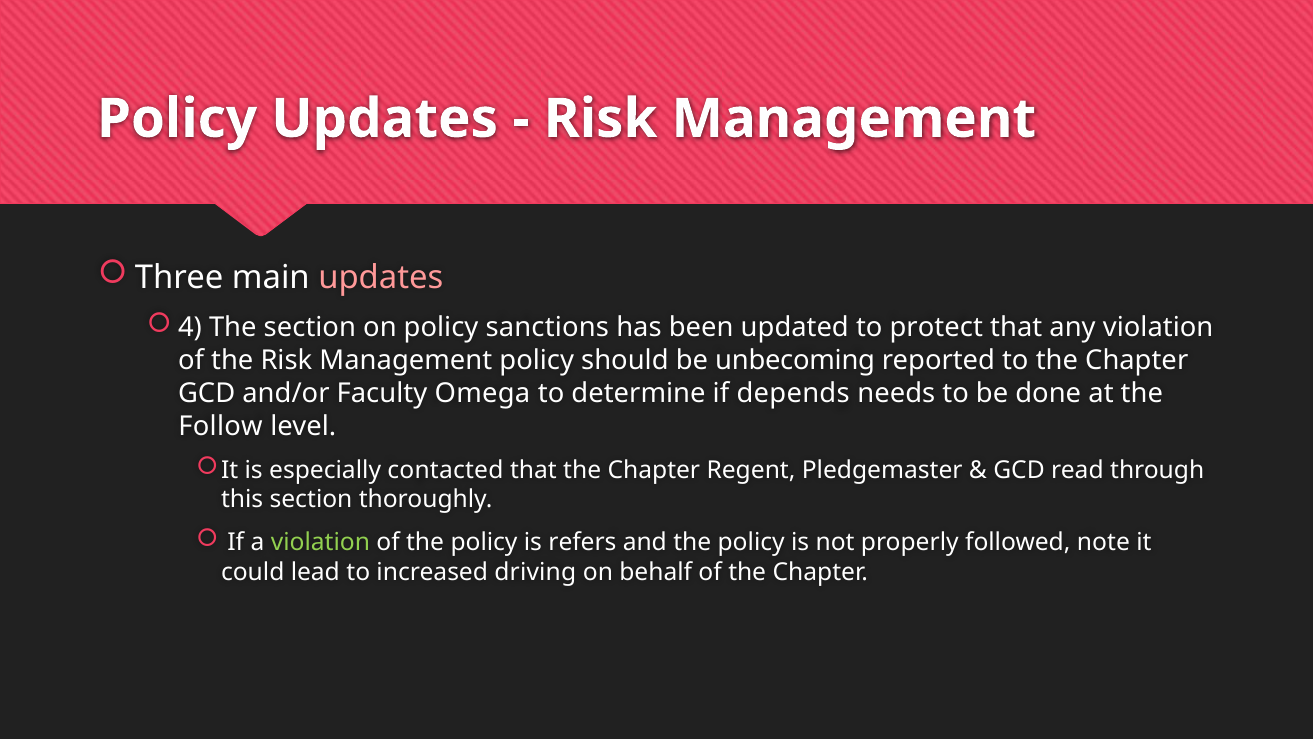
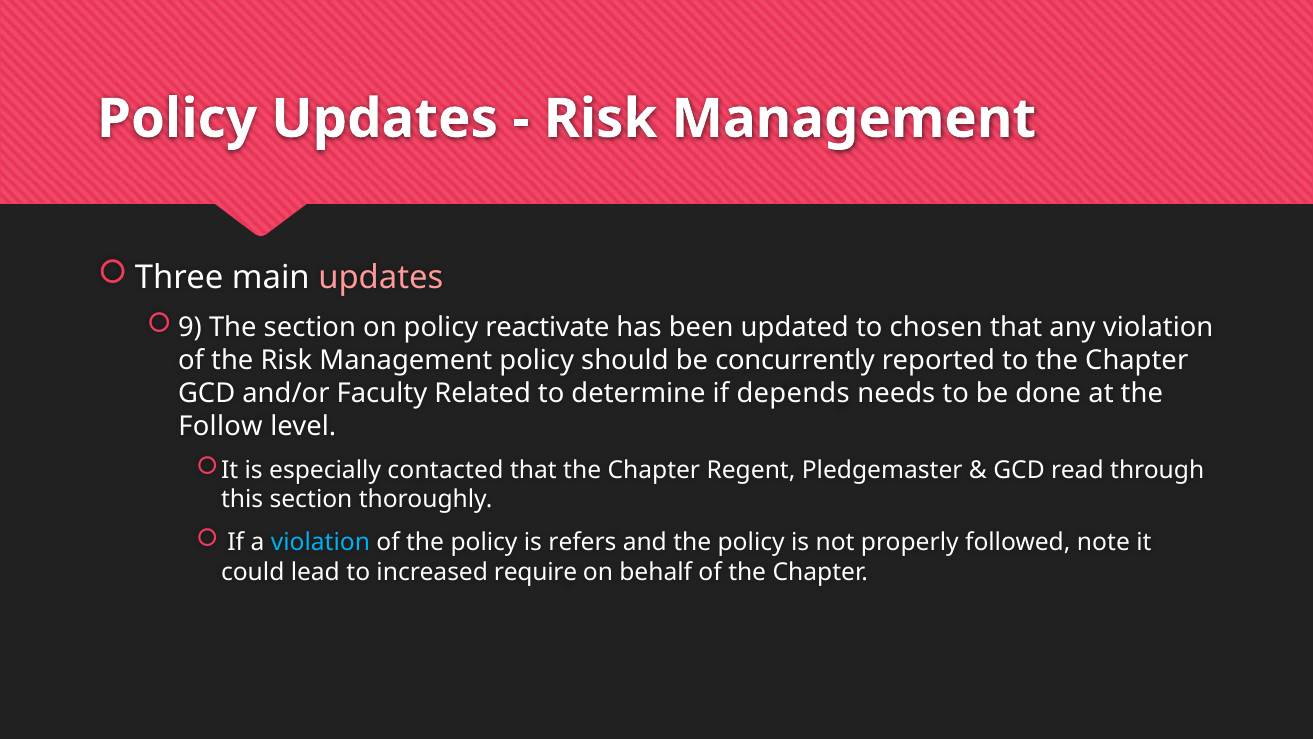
4: 4 -> 9 (190, 327)
sanctions: sanctions -> reactivate (547, 327)
protect: protect -> chosen (936, 327)
unbecoming: unbecoming -> concurrently (795, 360)
Omega: Omega -> Related (483, 393)
violation colour: light green -> light blue (320, 542)
driving: driving -> require (536, 572)
